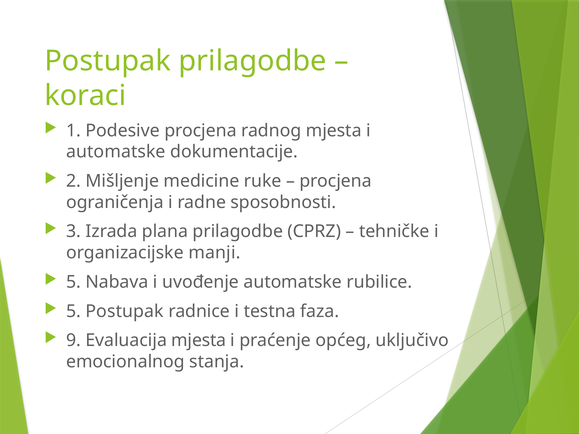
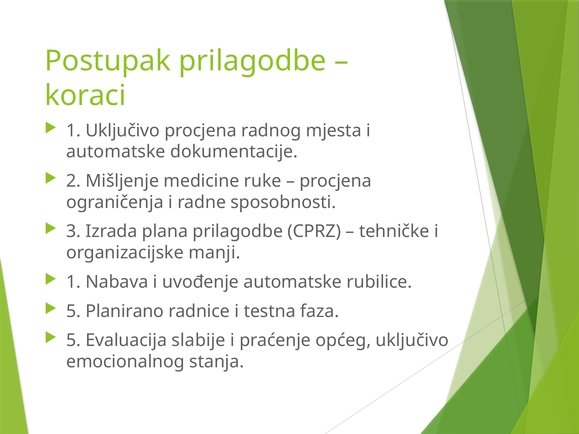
1 Podesive: Podesive -> Uključivo (123, 131)
5: 5 -> 1 (74, 282)
5 Postupak: Postupak -> Planirano (125, 311)
9: 9 -> 5 (74, 341)
Evaluacija mjesta: mjesta -> slabije (199, 341)
